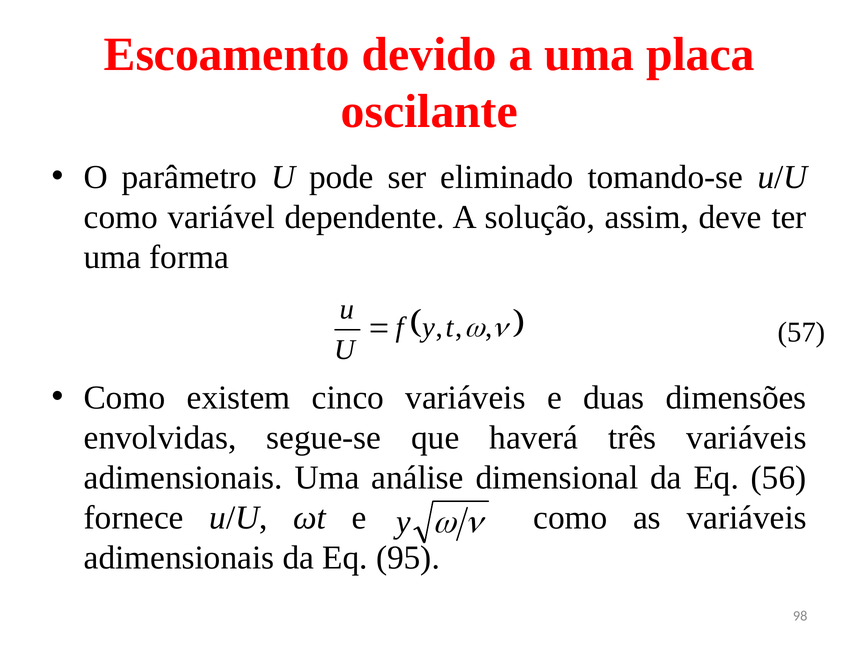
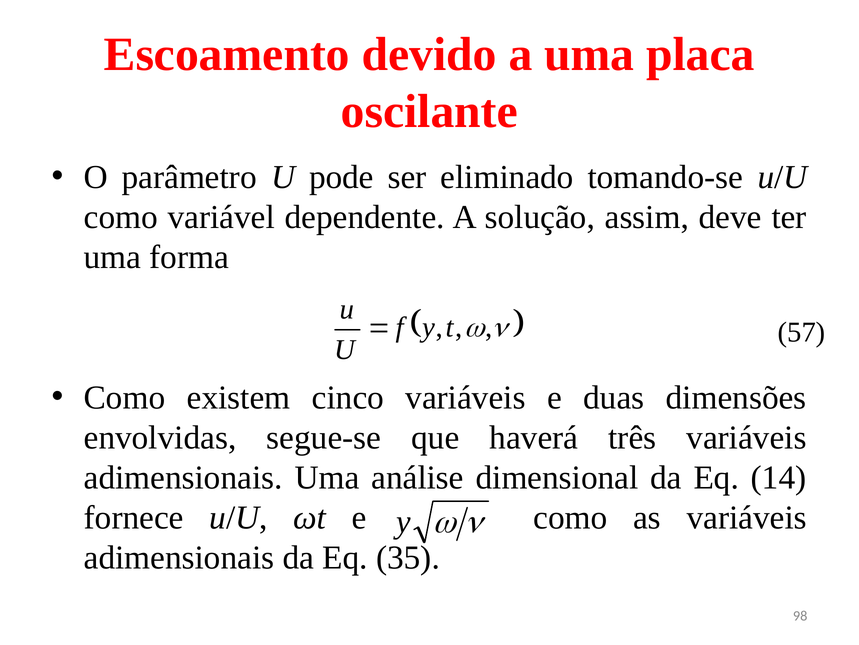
56: 56 -> 14 (779, 477)
95: 95 -> 35 (408, 557)
